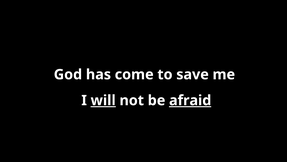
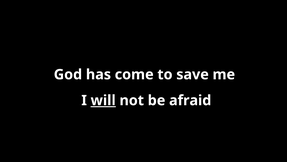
afraid underline: present -> none (190, 100)
